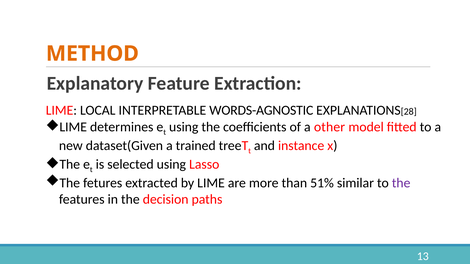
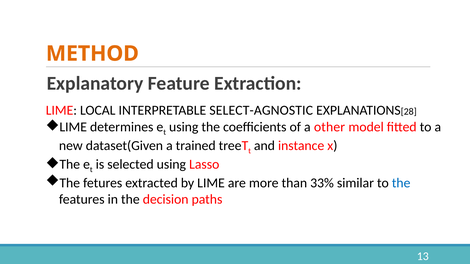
WORDS-AGNOSTIC: WORDS-AGNOSTIC -> SELECT-AGNOSTIC (261, 111)
51%: 51% -> 33% (322, 183)
the colour: purple -> blue (401, 183)
